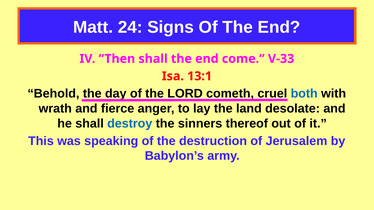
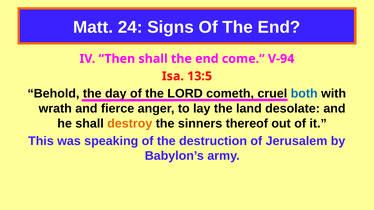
V-33: V-33 -> V-94 (281, 59)
13:1: 13:1 -> 13:5 (200, 76)
destroy colour: blue -> orange (130, 124)
